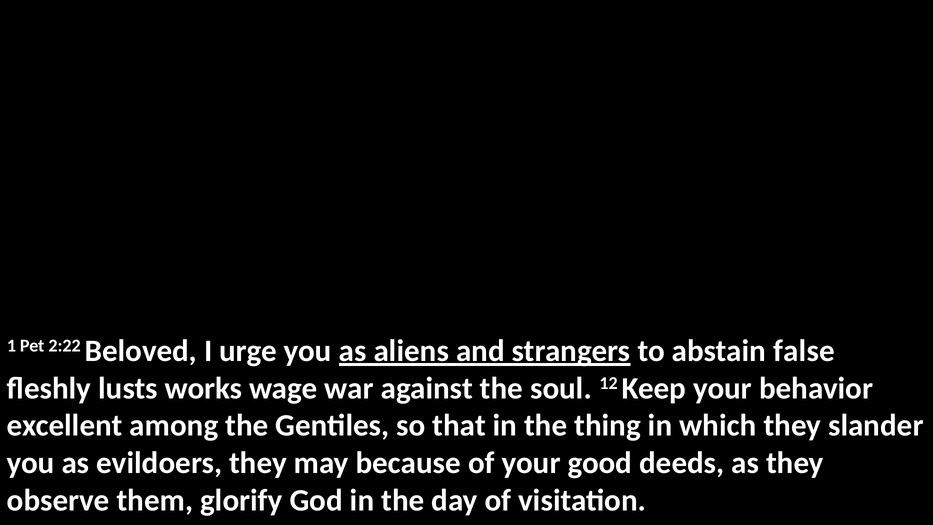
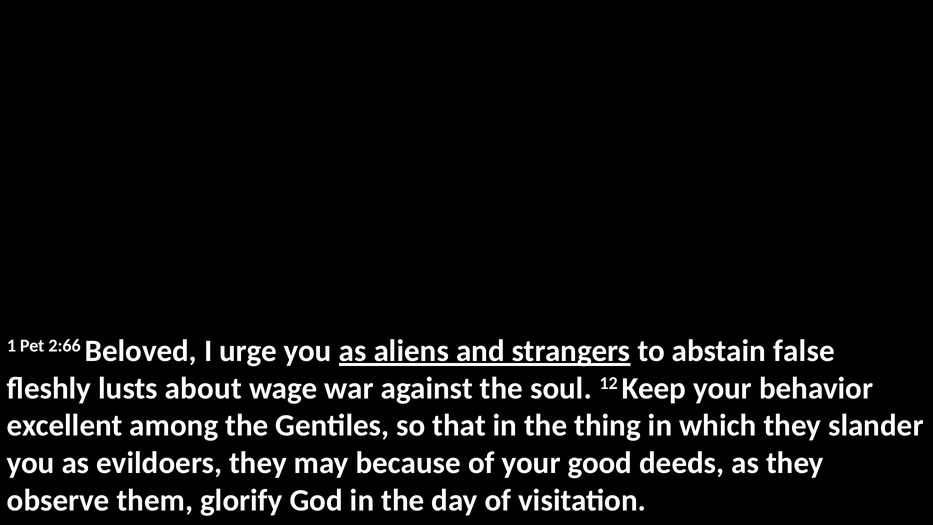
2:22: 2:22 -> 2:66 (65, 346)
works: works -> about (203, 388)
